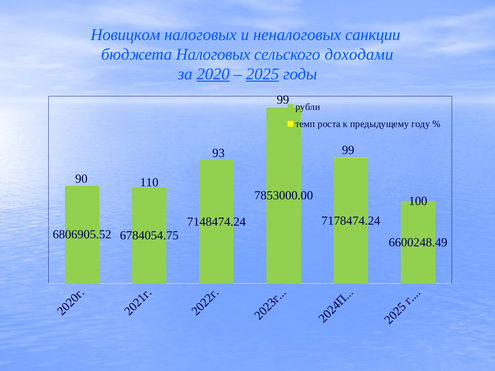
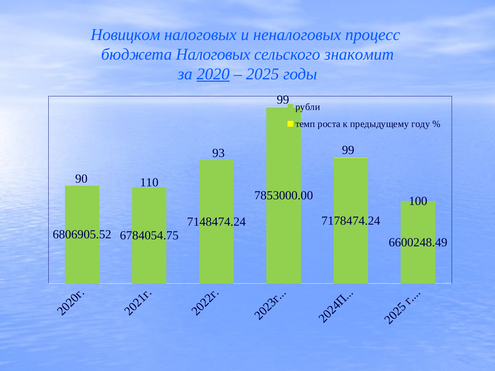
санкции: санкции -> процесс (373, 35)
доходами: доходами -> знакомит (359, 54)
2025 underline: present -> none (263, 74)
